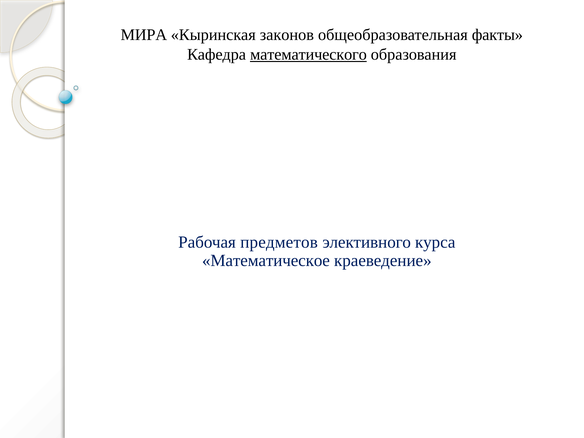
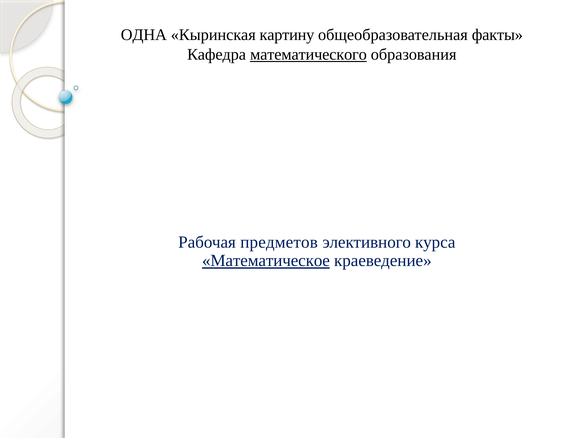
МИРА: МИРА -> ОДНА (144, 35)
законов: законов -> картину (287, 35)
Математическое underline: none -> present (266, 261)
